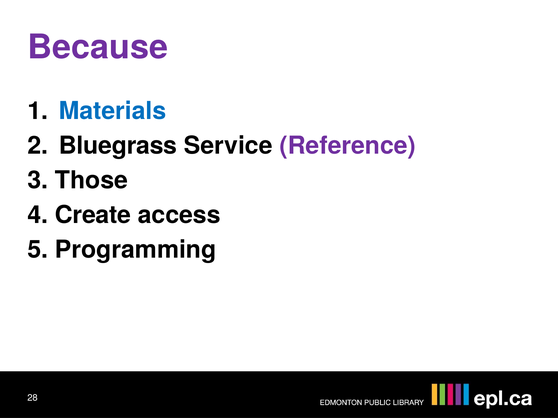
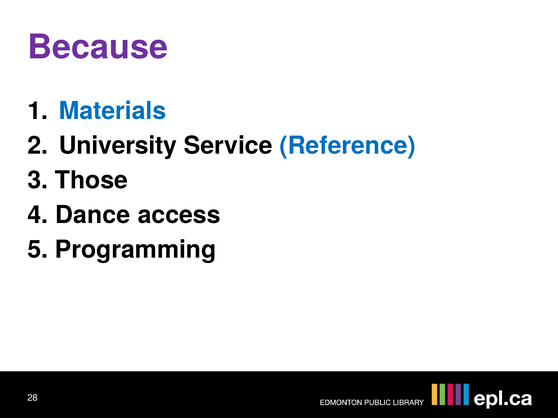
Bluegrass: Bluegrass -> University (118, 146)
Reference colour: purple -> blue (348, 146)
Create: Create -> Dance (93, 215)
